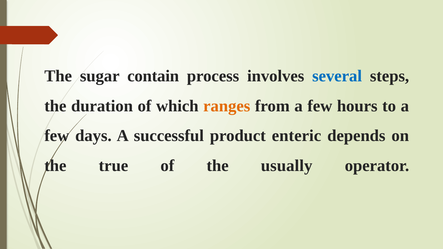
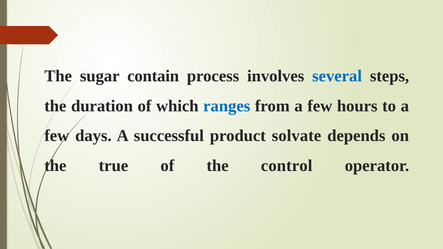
ranges colour: orange -> blue (227, 106)
enteric: enteric -> solvate (297, 136)
usually: usually -> control (287, 166)
